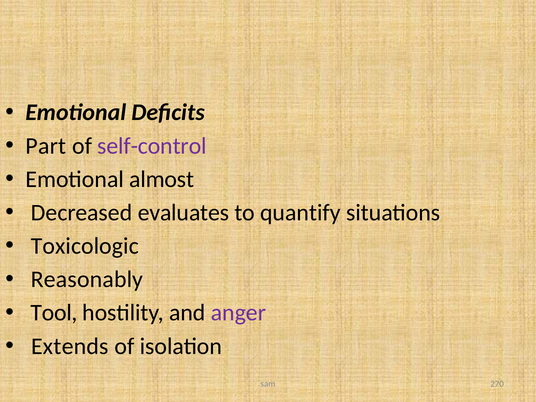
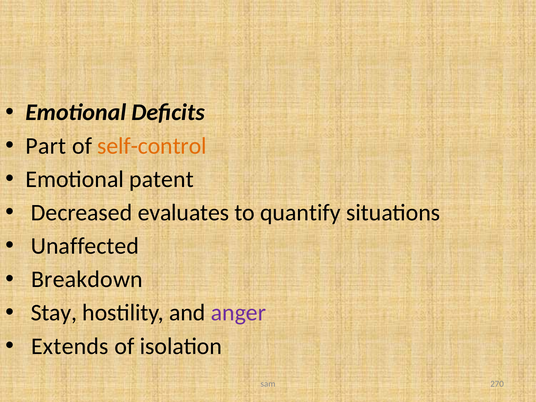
self-control colour: purple -> orange (152, 146)
almost: almost -> patent (162, 179)
Toxicologic: Toxicologic -> Unaffected (85, 246)
Reasonably: Reasonably -> Breakdown (87, 279)
Tool: Tool -> Stay (54, 313)
